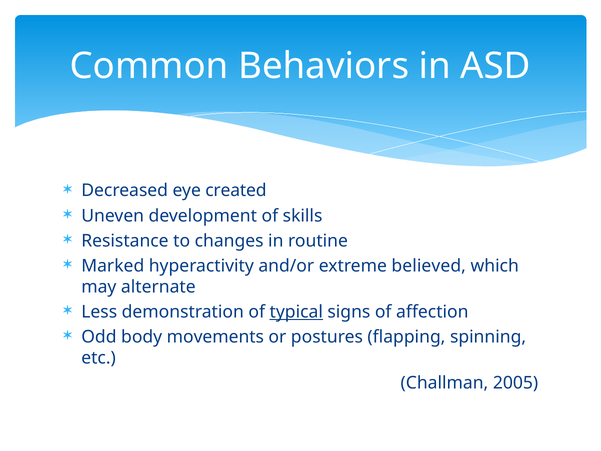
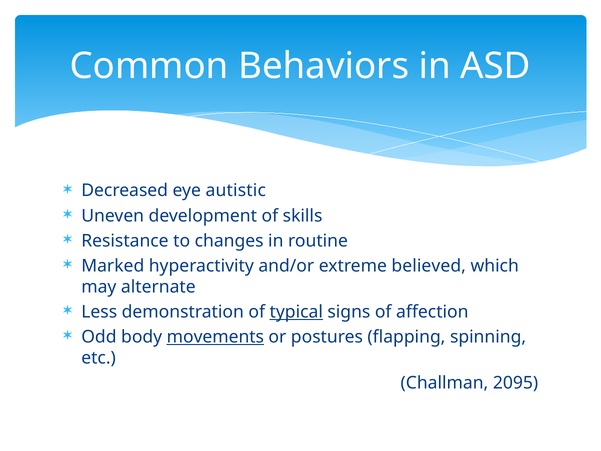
created: created -> autistic (236, 191)
movements underline: none -> present (215, 337)
2005: 2005 -> 2095 (516, 383)
